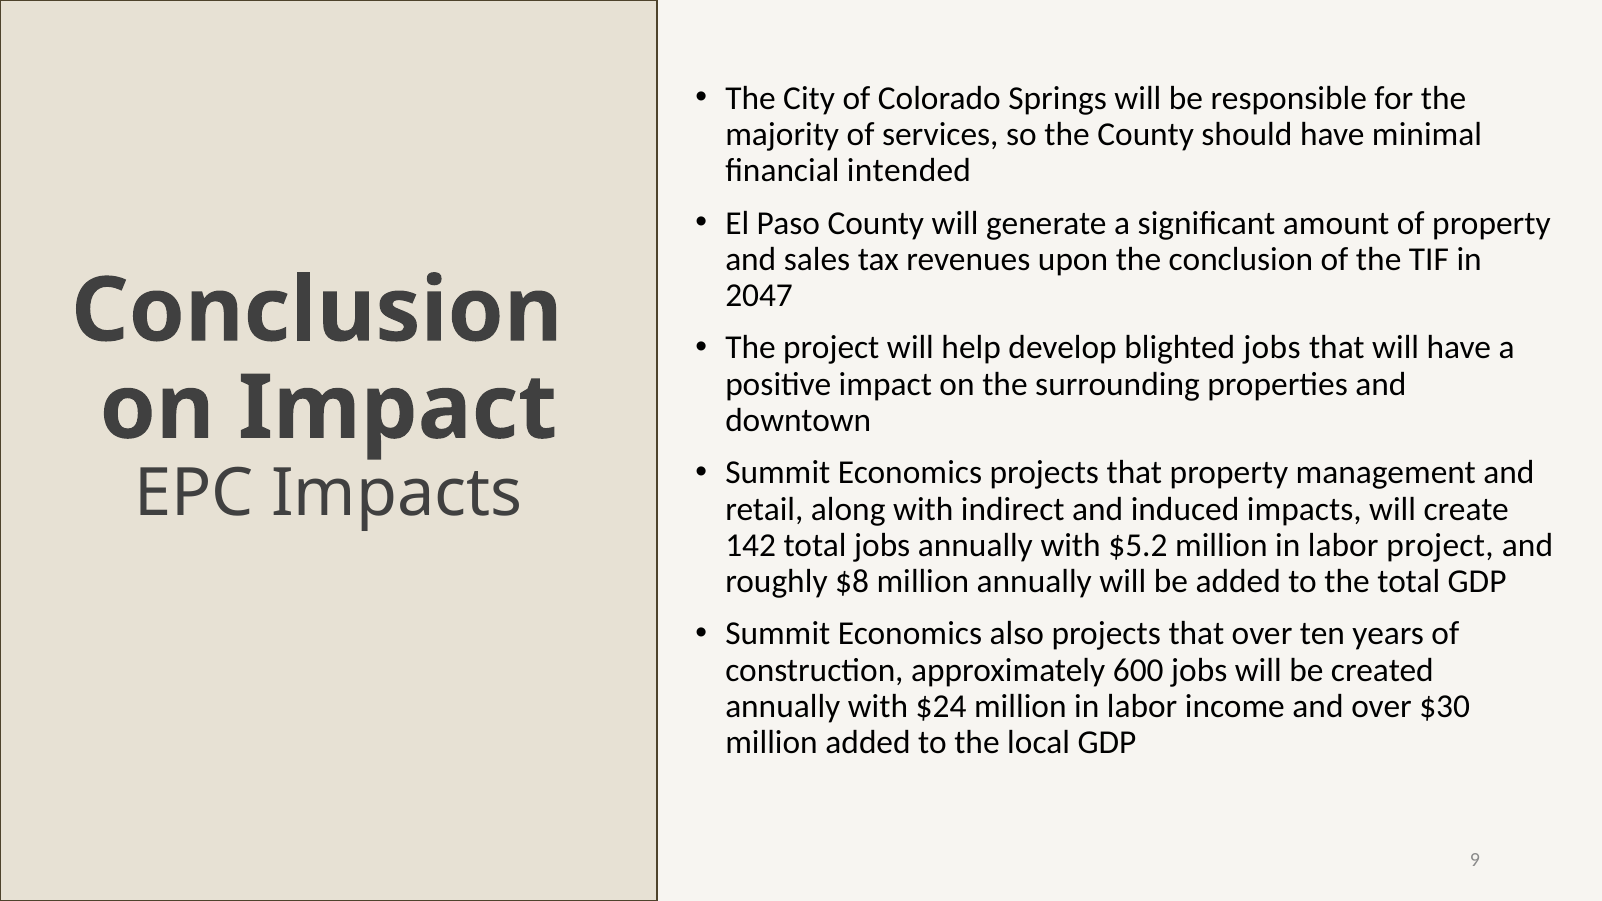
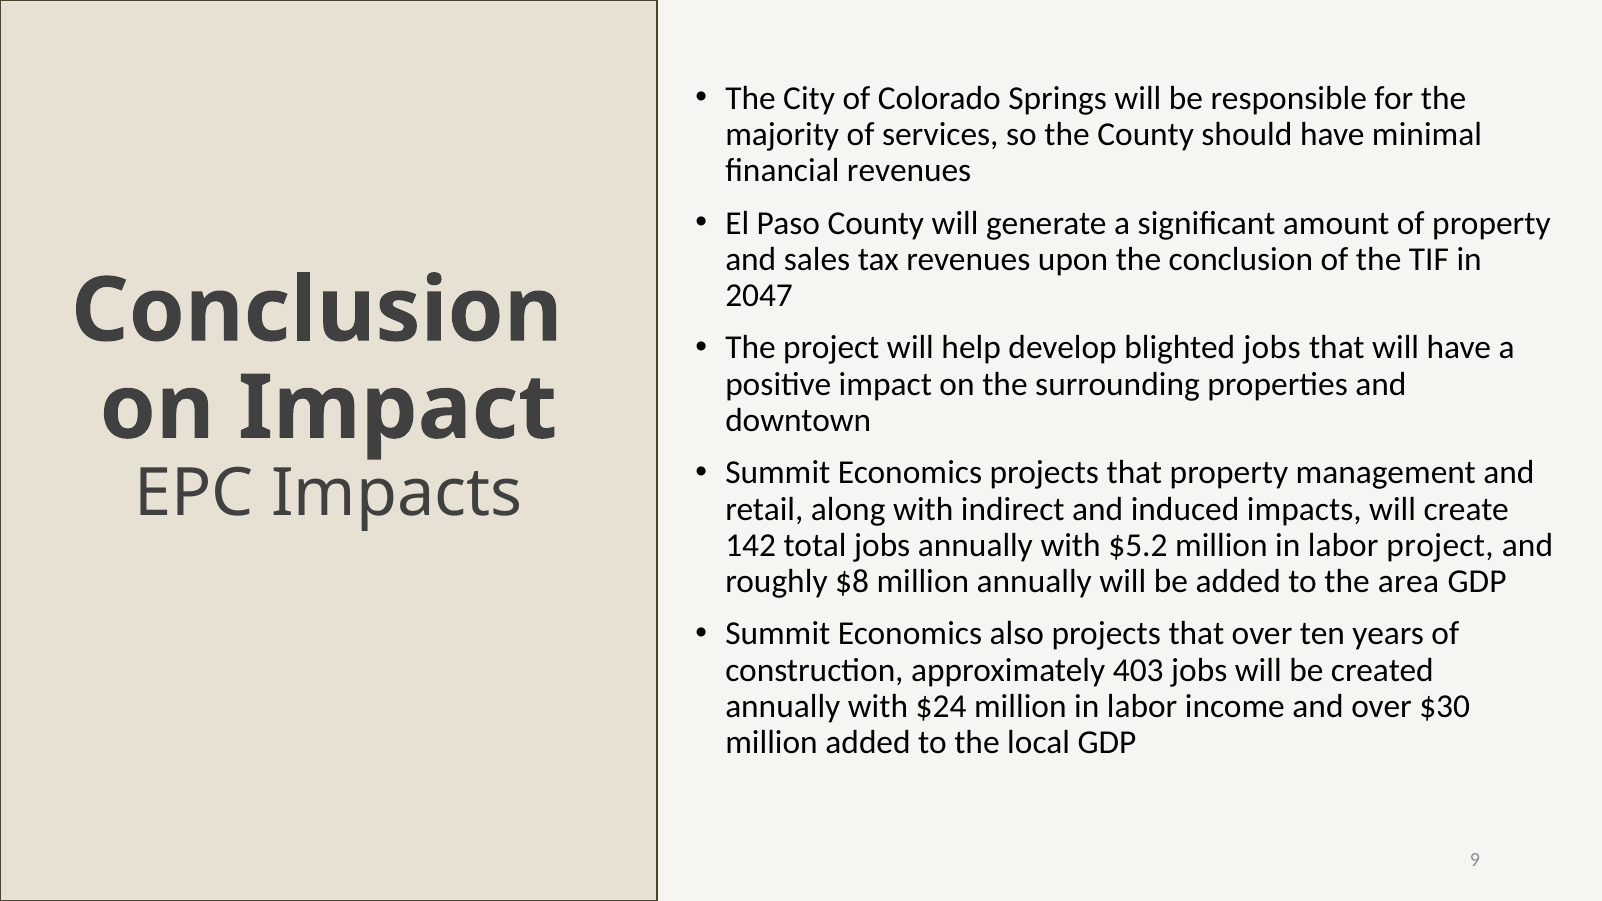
financial intended: intended -> revenues (909, 170)
the total: total -> area (1408, 581)
600: 600 -> 403 (1138, 670)
